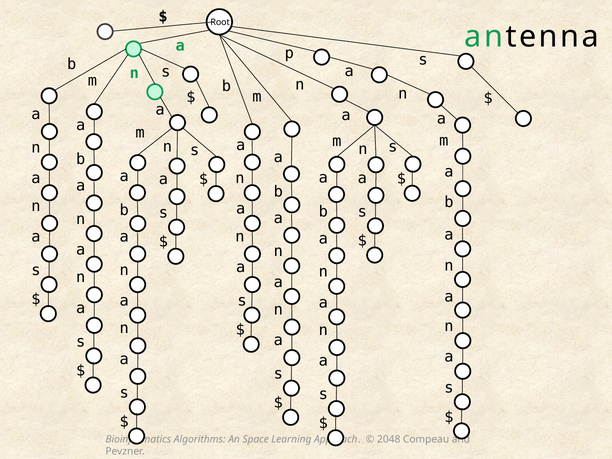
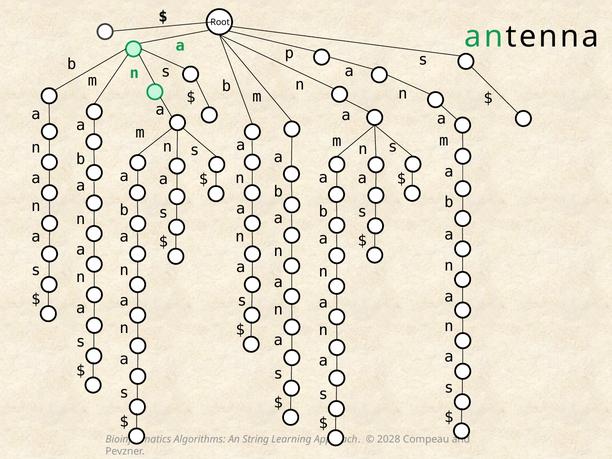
Space: Space -> String (256, 439)
2048: 2048 -> 2028 (389, 439)
